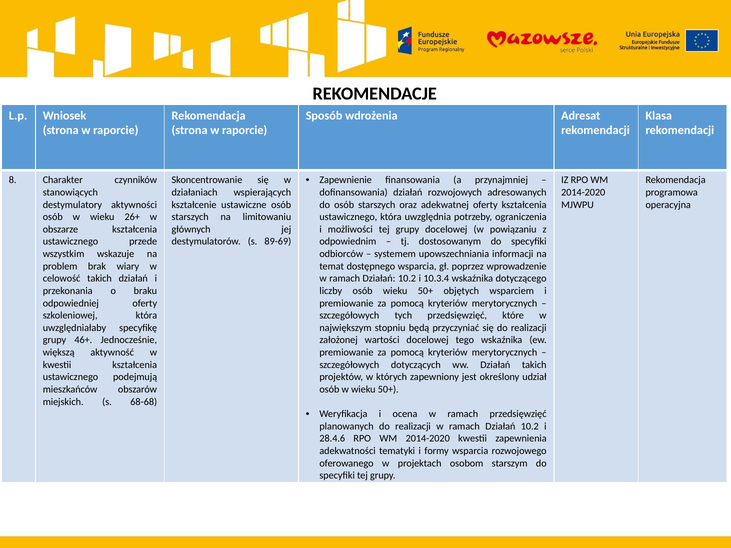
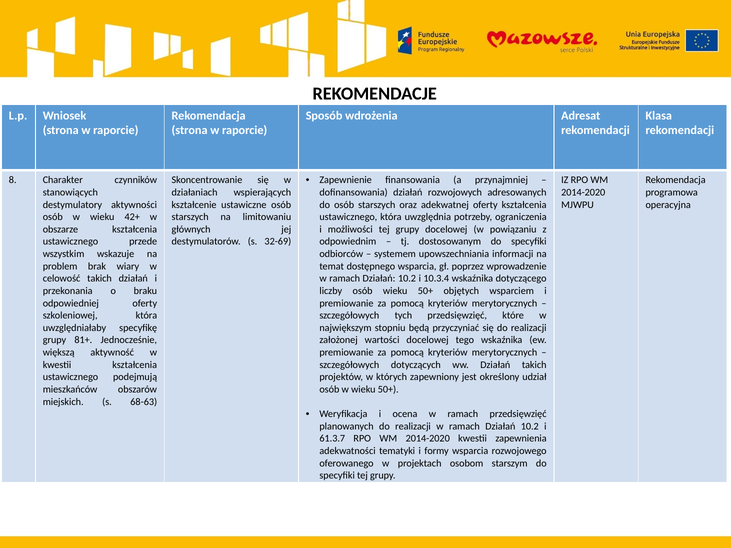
26+: 26+ -> 42+ (132, 217)
89-69: 89-69 -> 32-69 (278, 242)
46+: 46+ -> 81+ (83, 340)
68-68: 68-68 -> 68-63 (144, 402)
28.4.6: 28.4.6 -> 61.3.7 (332, 439)
